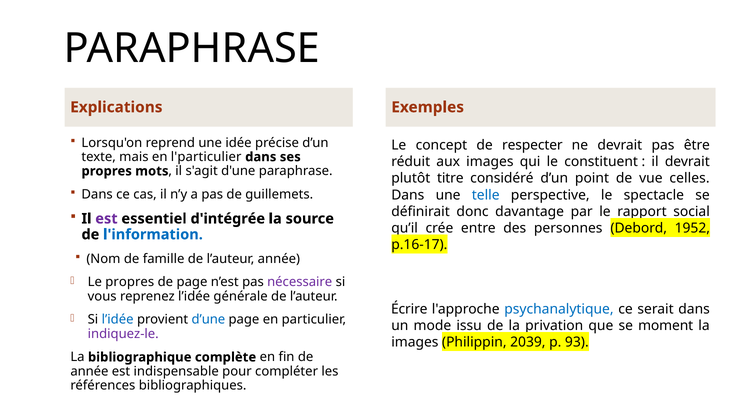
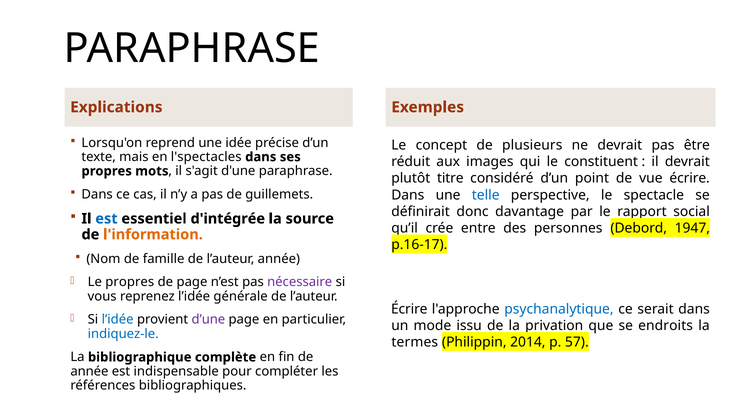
respecter: respecter -> plusieurs (532, 145)
l'particulier: l'particulier -> l'spectacles (206, 157)
vue celles: celles -> écrire (690, 178)
est colour: purple -> blue (106, 219)
1952: 1952 -> 1947 (692, 228)
l'information colour: blue -> orange (153, 234)
d’une colour: blue -> purple (208, 319)
moment: moment -> endroits (666, 325)
indiquez-le colour: purple -> blue (123, 334)
images: images -> termes (415, 342)
2039: 2039 -> 2014 (528, 342)
93: 93 -> 57 (577, 342)
